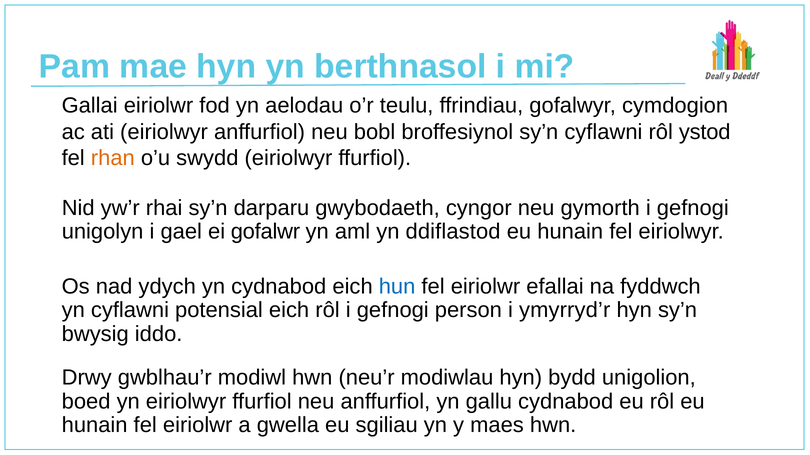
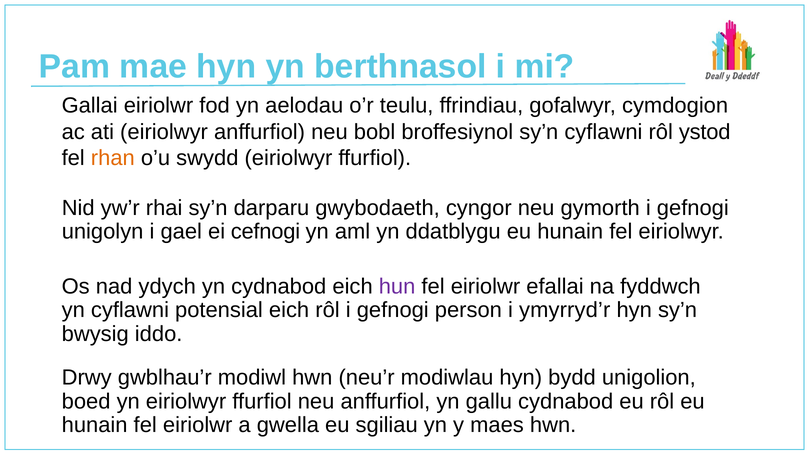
gofalwr: gofalwr -> cefnogi (265, 232)
ddiflastod: ddiflastod -> ddatblygu (453, 232)
hun colour: blue -> purple (397, 287)
